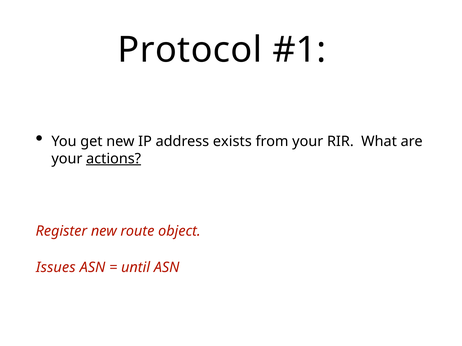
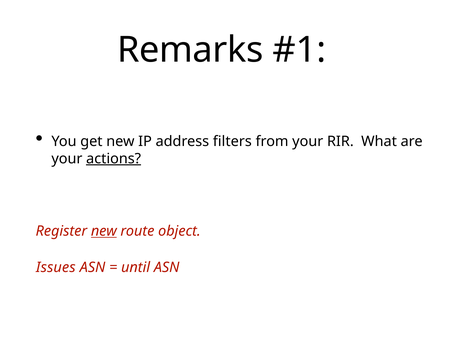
Protocol: Protocol -> Remarks (190, 50)
exists: exists -> filters (232, 142)
new underline: none -> present (104, 232)
